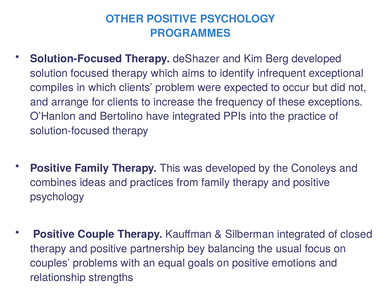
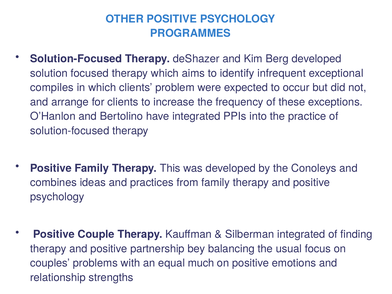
closed: closed -> finding (356, 234)
goals: goals -> much (201, 263)
